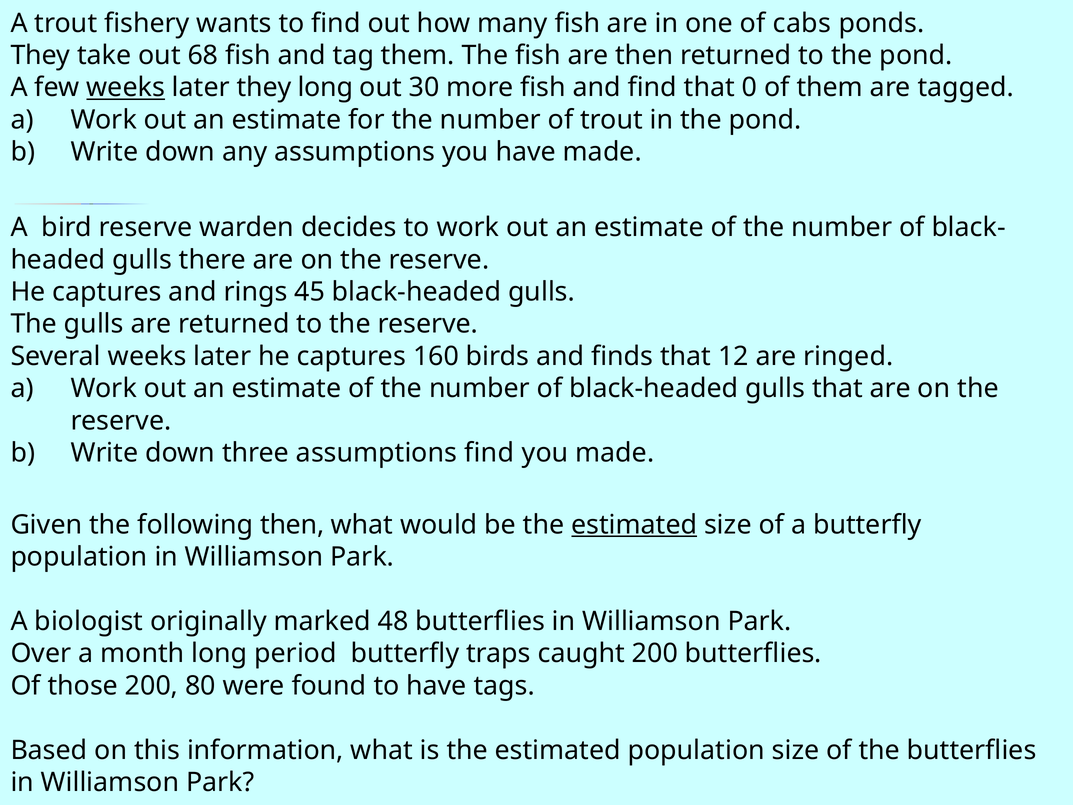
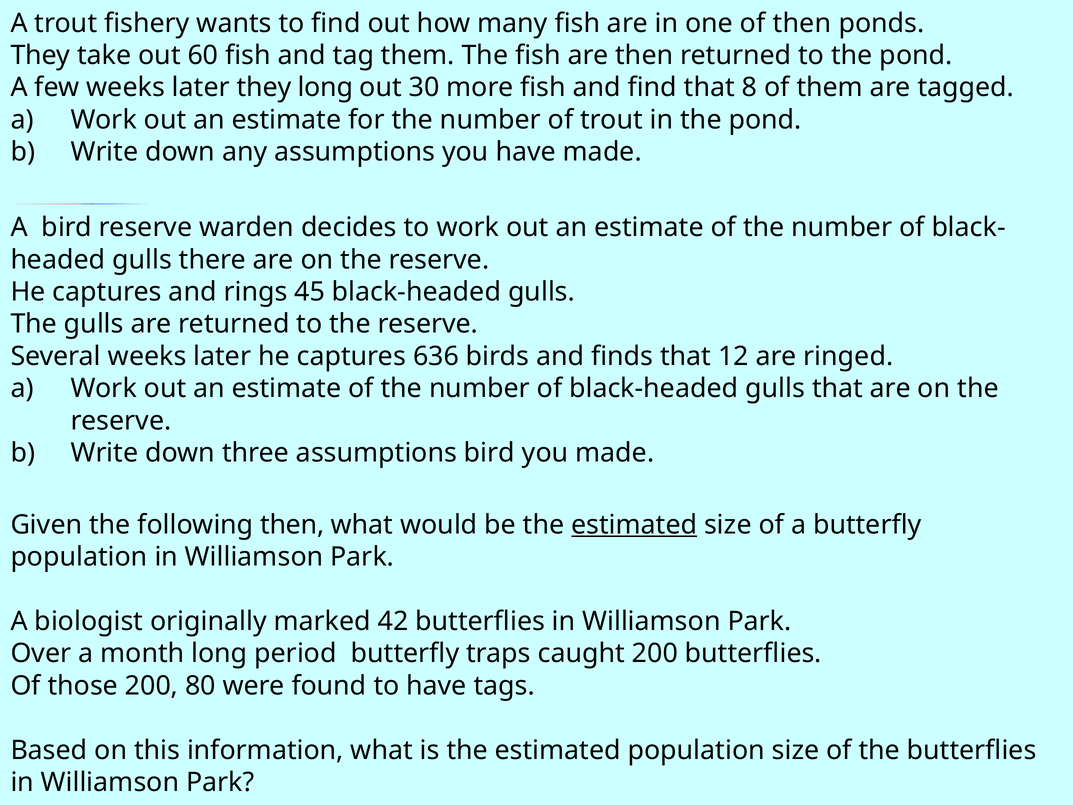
of cabs: cabs -> then (802, 23)
68: 68 -> 60 (203, 55)
weeks underline: present -> none (126, 88)
0: 0 -> 8 (750, 88)
160: 160 -> 636 (436, 356)
assumptions find: find -> bird (489, 453)
48: 48 -> 42 (393, 621)
